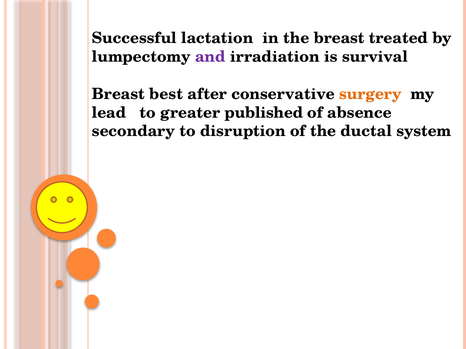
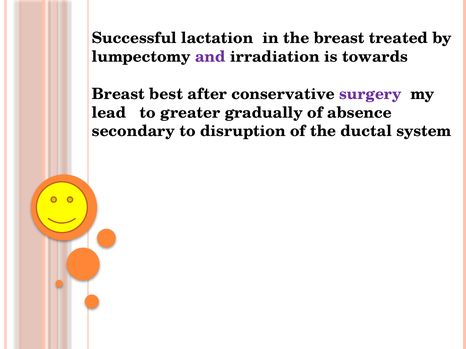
survival: survival -> towards (375, 57)
surgery colour: orange -> purple (370, 94)
published: published -> gradually (264, 113)
